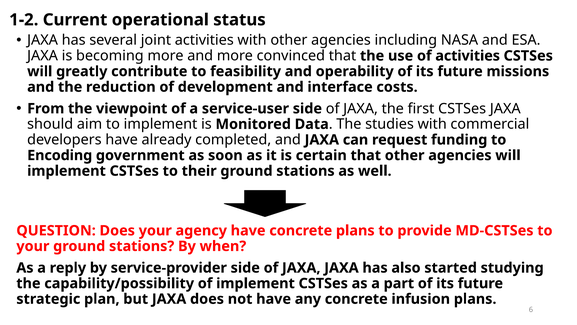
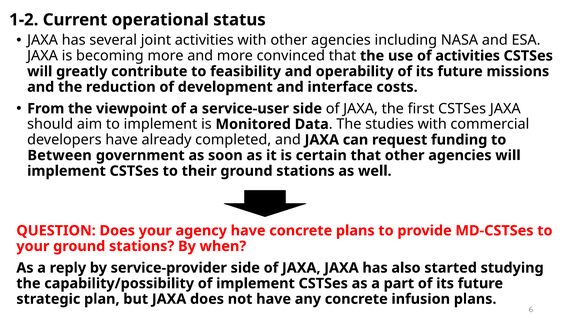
Encoding: Encoding -> Between (60, 155)
